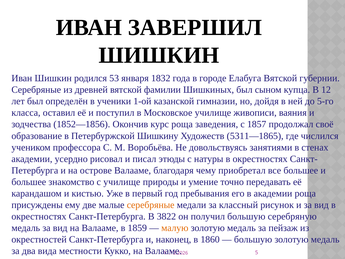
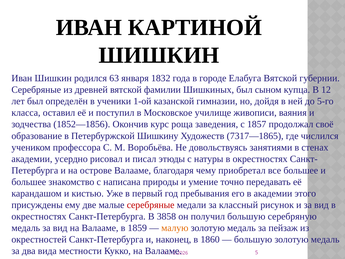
ЗАВЕРШИЛ: ЗАВЕРШИЛ -> КАРТИНОЙ (195, 28)
53: 53 -> 63 (114, 78)
5311—1865: 5311—1865 -> 7317—1865 (255, 136)
с училище: училище -> написана (122, 182)
академии роща: роща -> этого (305, 193)
серебряные colour: orange -> red (151, 205)
3822: 3822 -> 3858 (166, 216)
